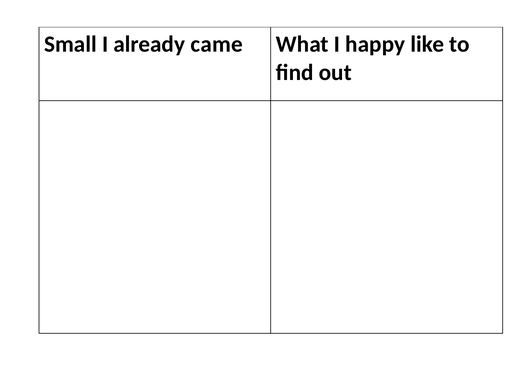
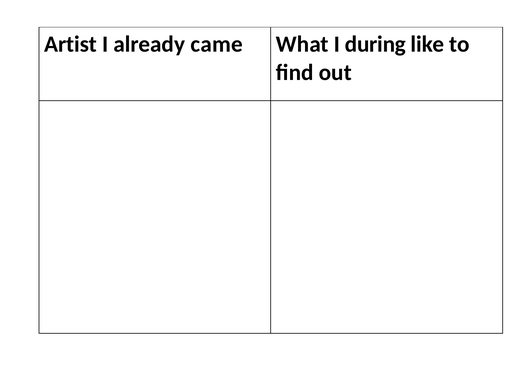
Small: Small -> Artist (71, 44)
happy: happy -> during (375, 44)
